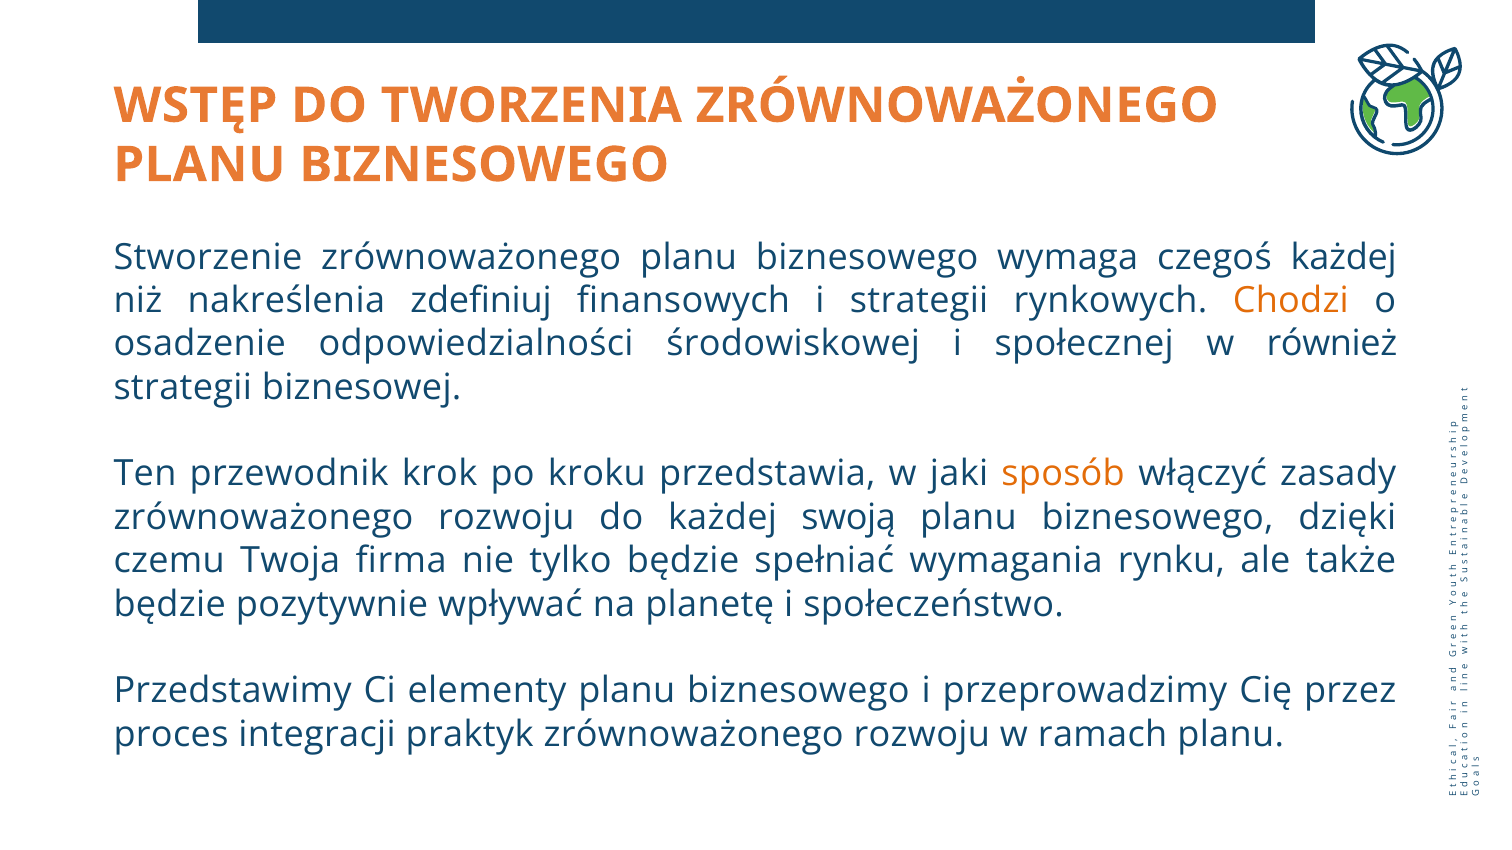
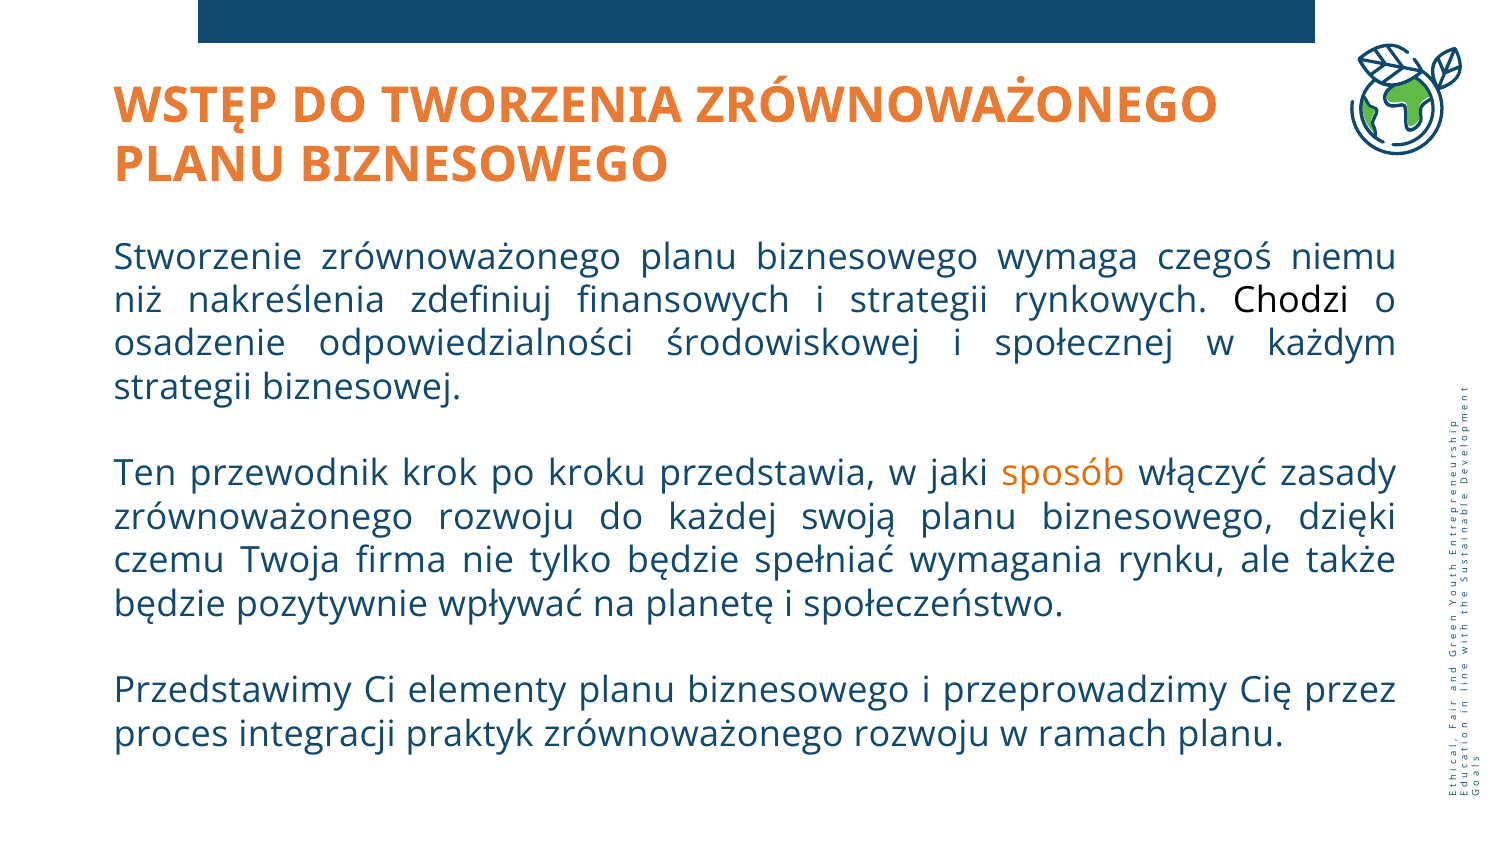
czegoś każdej: każdej -> niemu (1344, 258)
Chodzi colour: orange -> black (1291, 301)
również: również -> każdym (1332, 344)
